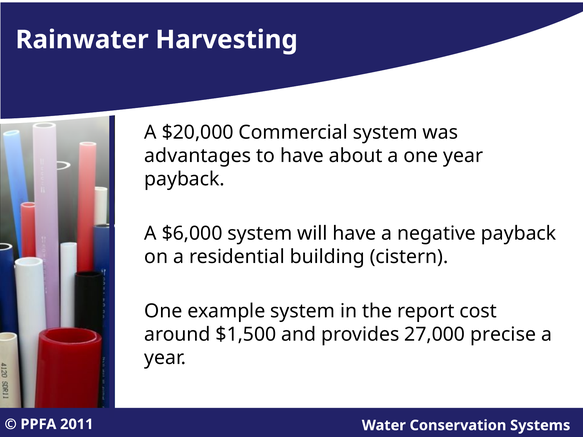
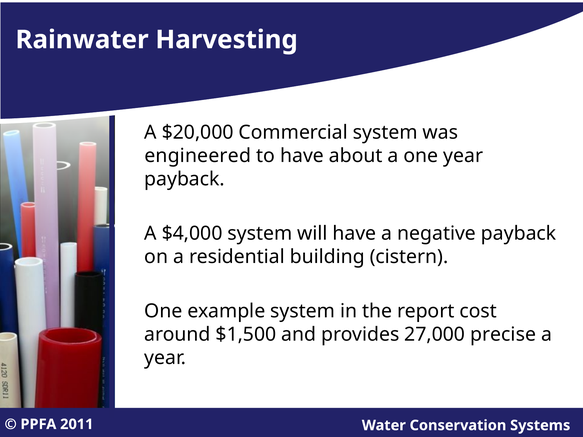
advantages: advantages -> engineered (198, 156)
$6,000: $6,000 -> $4,000 (192, 234)
